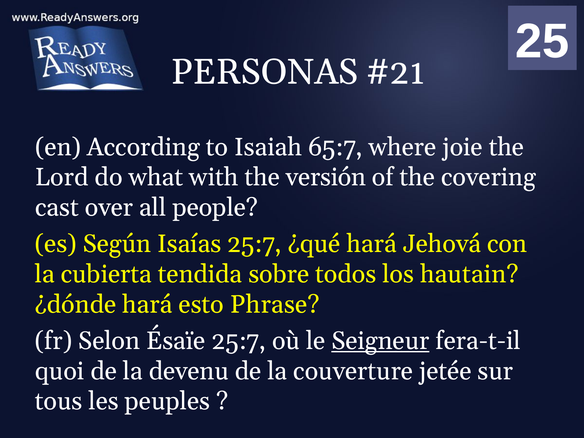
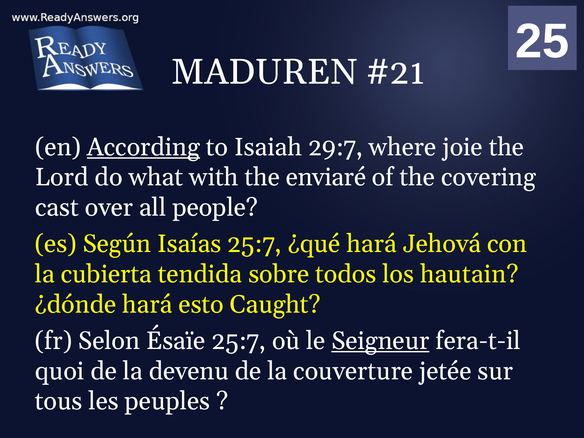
PERSONAS: PERSONAS -> MADUREN (265, 72)
According underline: none -> present (143, 147)
65:7: 65:7 -> 29:7 (335, 147)
versión: versión -> enviaré (326, 177)
Phrase: Phrase -> Caught (275, 304)
